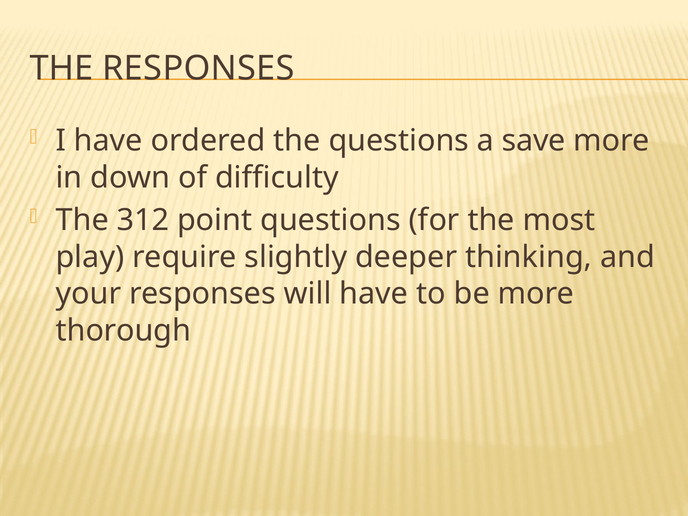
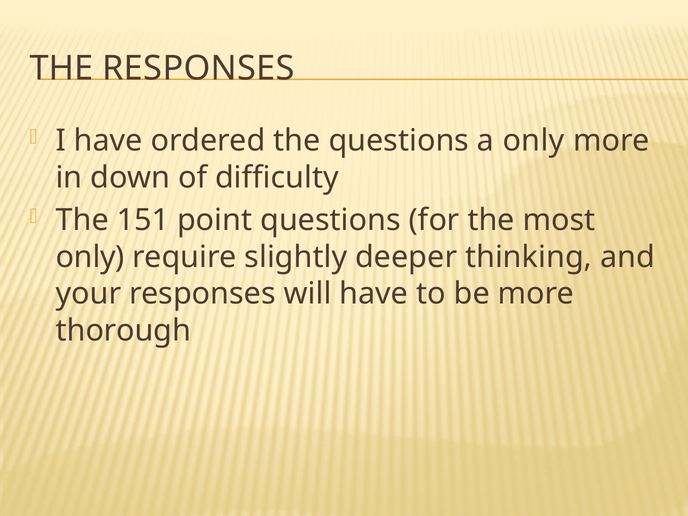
a save: save -> only (533, 141)
312: 312 -> 151 (143, 220)
play: play -> only (90, 257)
